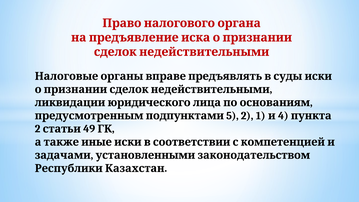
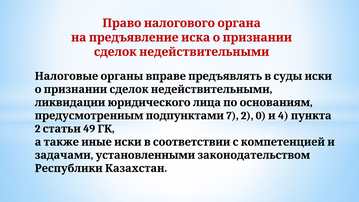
5: 5 -> 7 (232, 116)
1: 1 -> 0 (261, 116)
